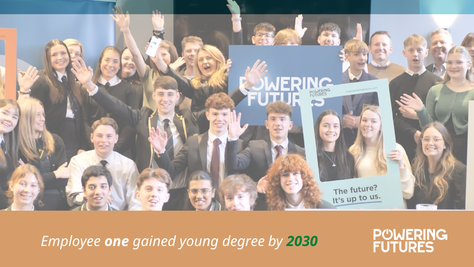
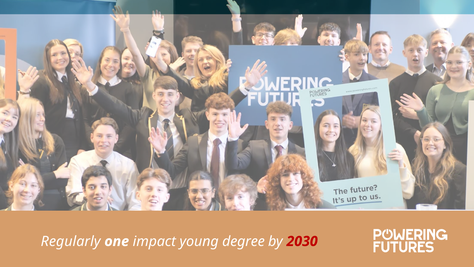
Employee: Employee -> Regularly (71, 241)
gained: gained -> impact (154, 241)
2030 colour: green -> red (302, 241)
